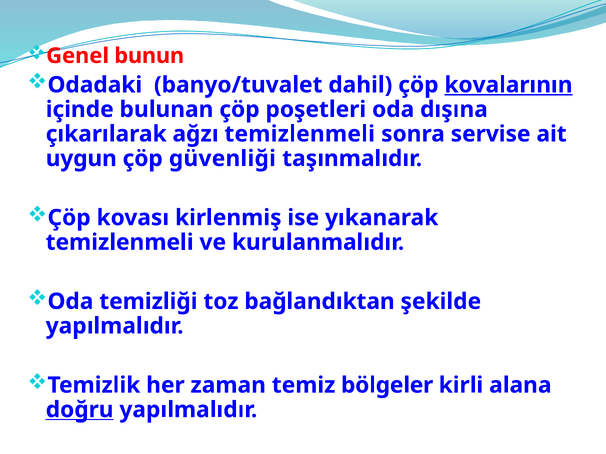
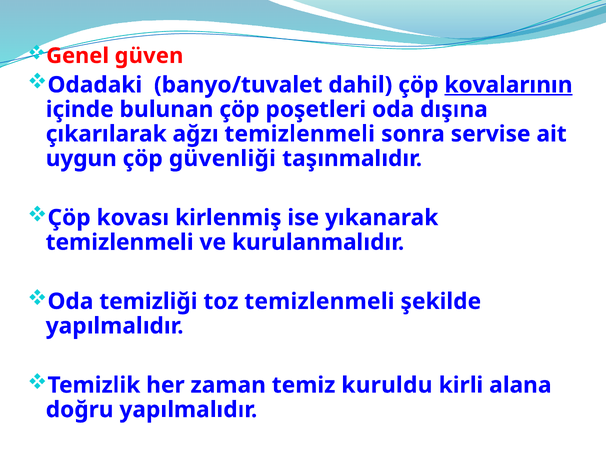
bunun: bunun -> güven (149, 56)
toz bağlandıktan: bağlandıktan -> temizlenmeli (319, 302)
bölgeler: bölgeler -> kuruldu (387, 386)
doğru underline: present -> none (80, 410)
